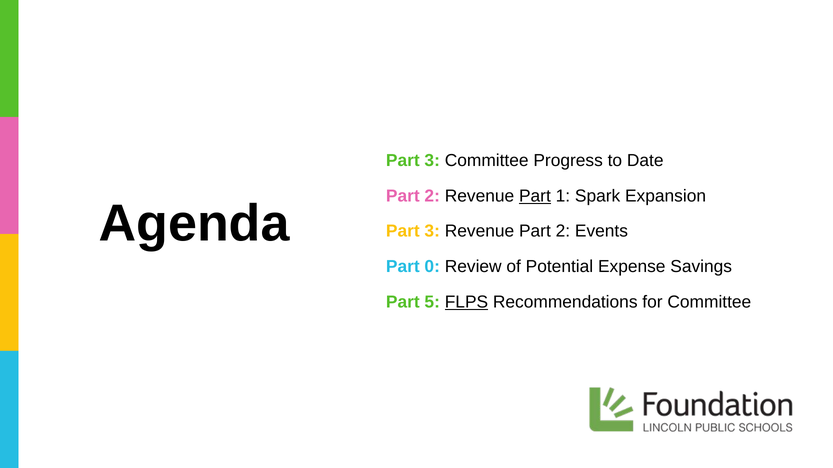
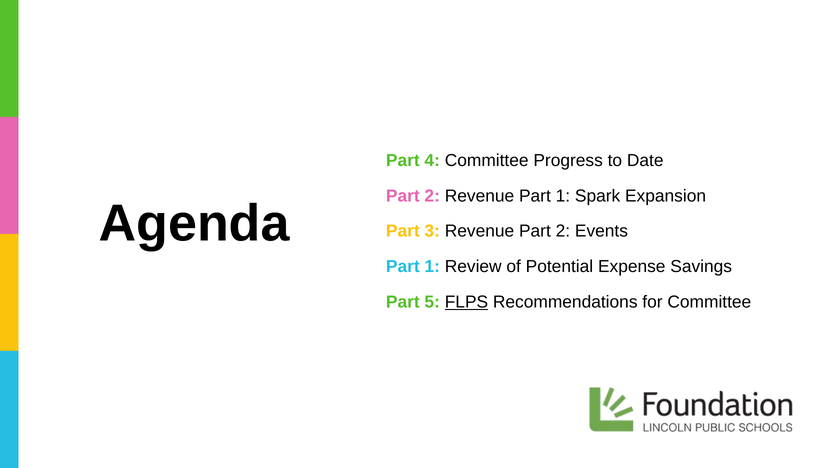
3: 3 -> 4 (432, 161)
Part underline: present -> none (535, 196)
0: 0 -> 1 (432, 267)
